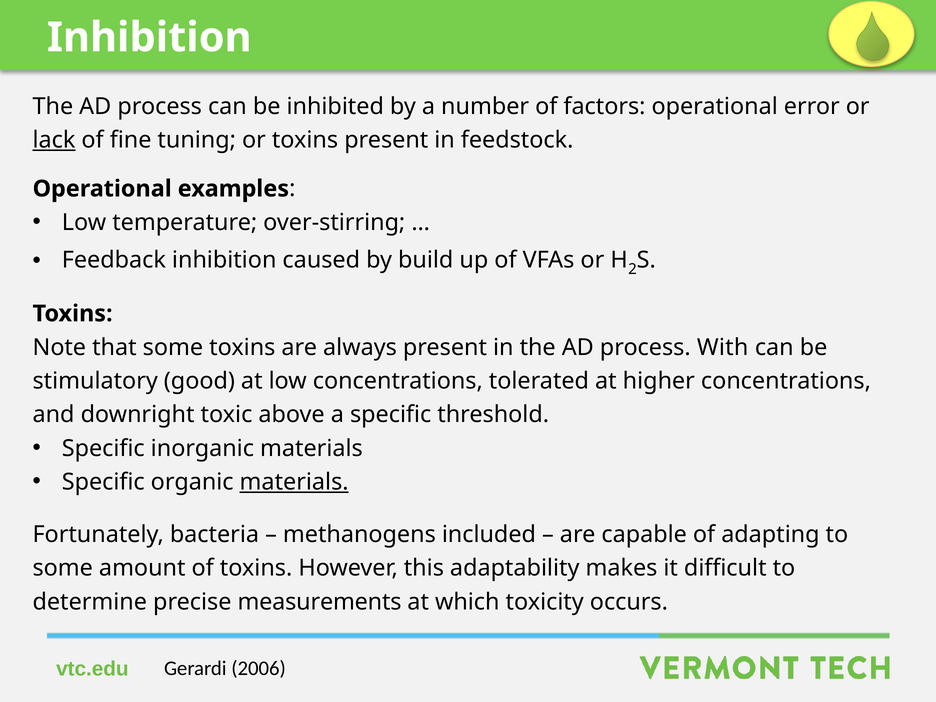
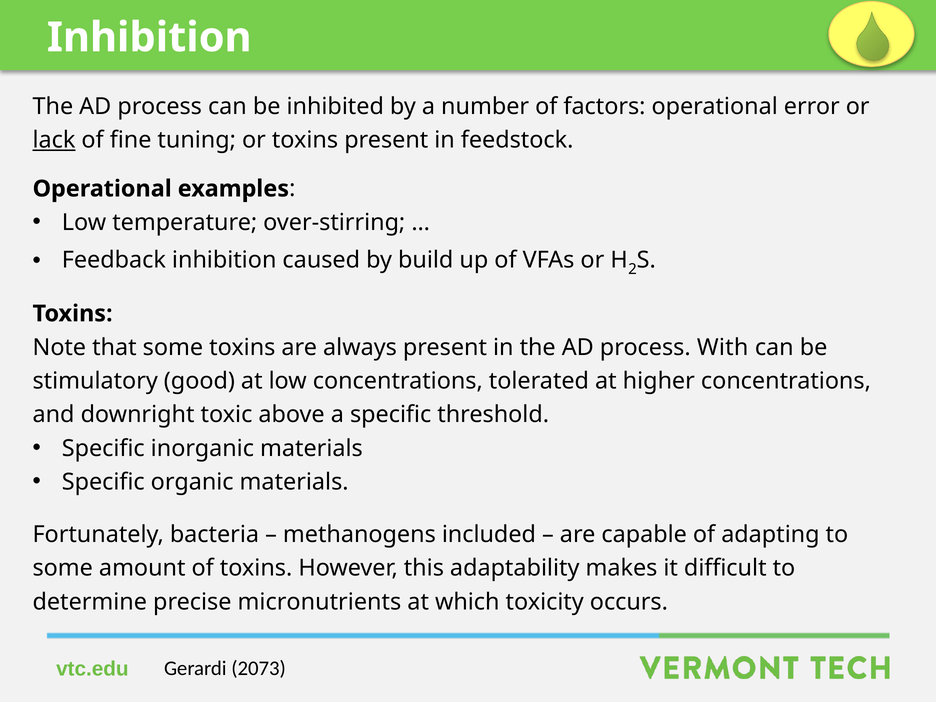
materials underline: present -> none (294, 482)
measurements: measurements -> micronutrients (319, 602)
2006: 2006 -> 2073 (259, 669)
